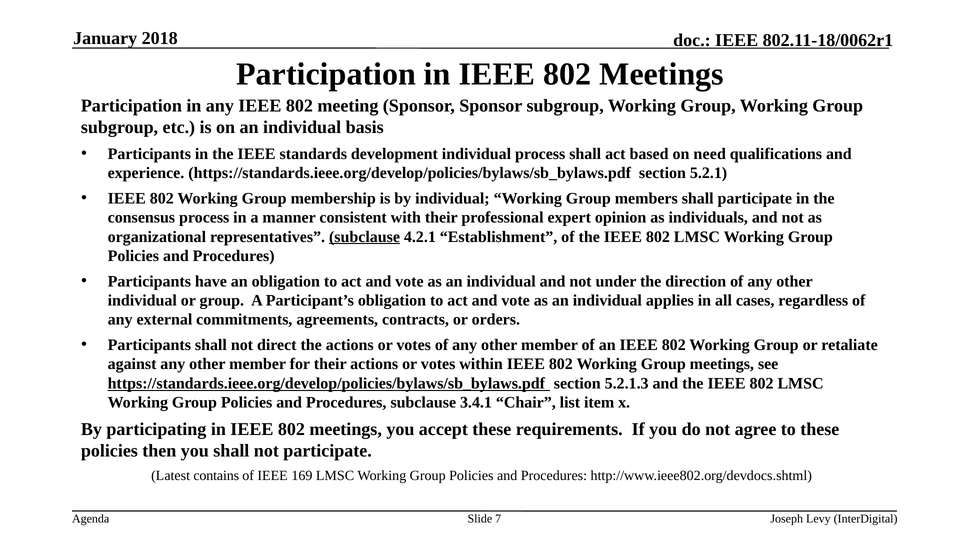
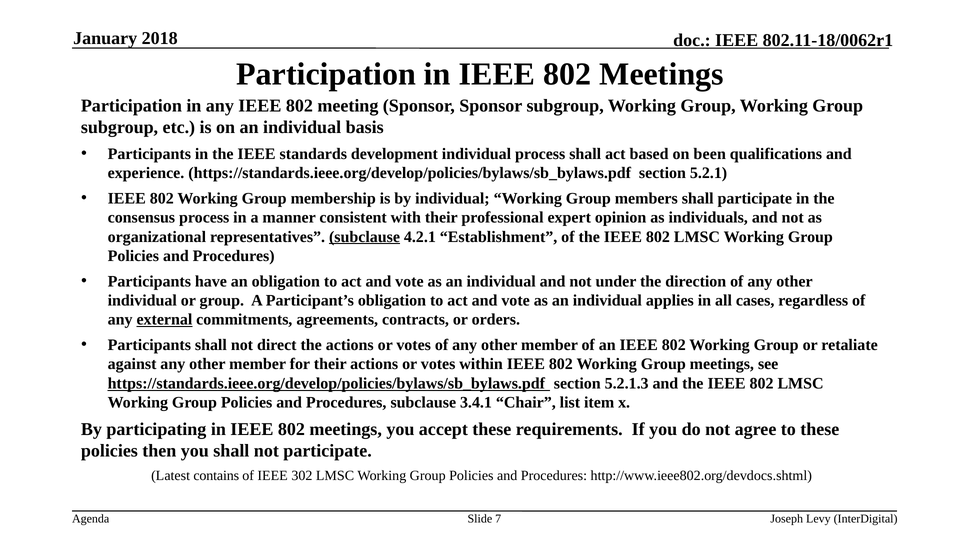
need: need -> been (710, 154)
external underline: none -> present (164, 319)
169: 169 -> 302 (302, 475)
